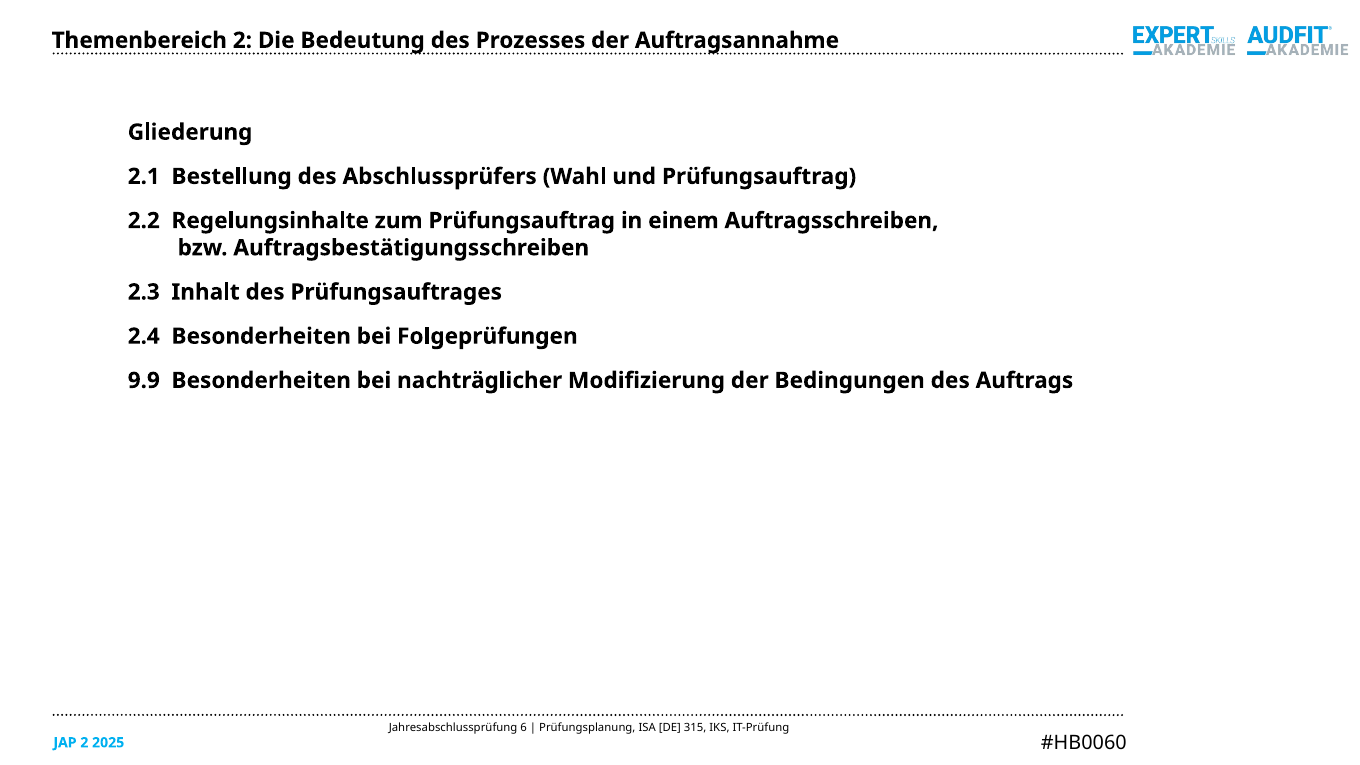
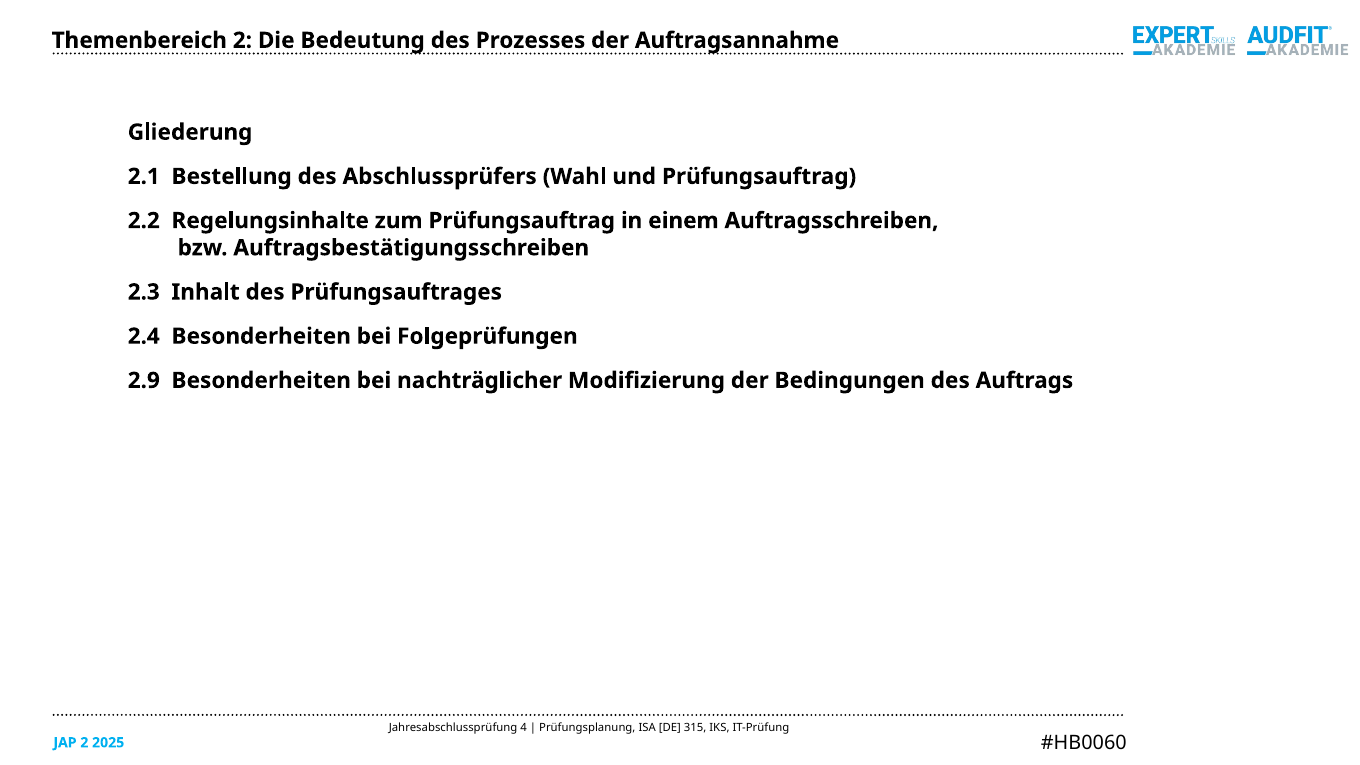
9.9: 9.9 -> 2.9 (144, 380)
6: 6 -> 4 (524, 728)
